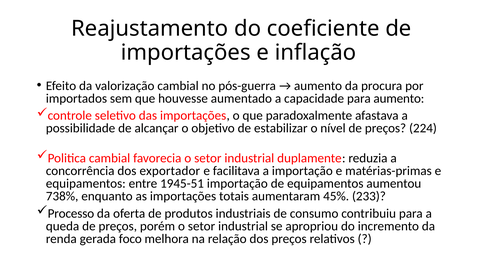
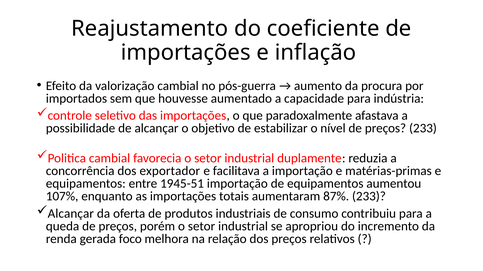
para aumento: aumento -> indústria (399, 99)
preços 224: 224 -> 233 (423, 129)
738%: 738% -> 107% (62, 197)
45%: 45% -> 87% (336, 197)
Processo: Processo -> Alcançar (71, 214)
